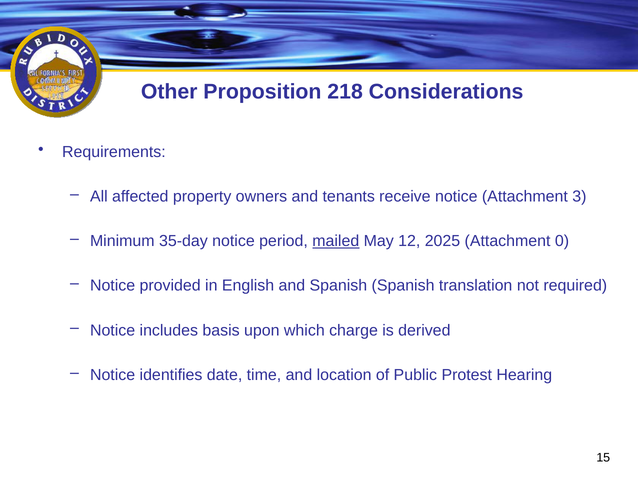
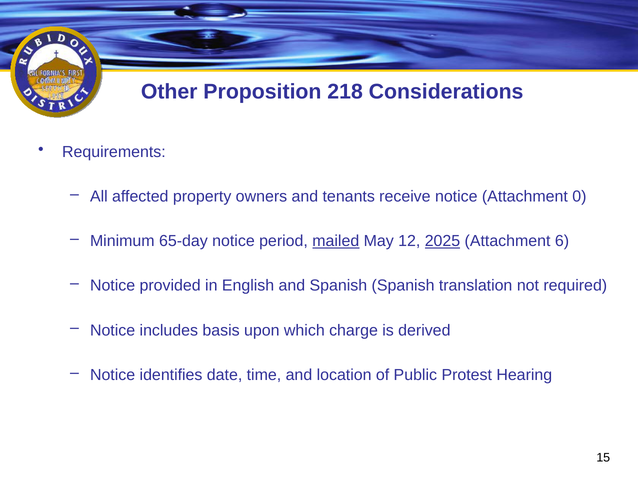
3: 3 -> 0 (579, 197)
35-day: 35-day -> 65-day (183, 241)
2025 underline: none -> present (442, 241)
0: 0 -> 6 (562, 241)
